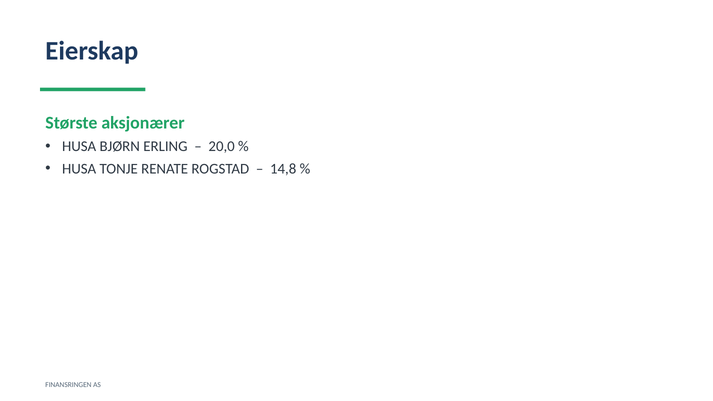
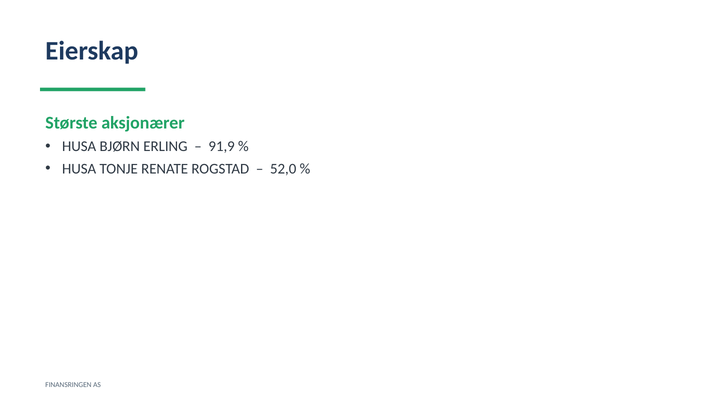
20,0: 20,0 -> 91,9 (222, 147)
14,8: 14,8 -> 52,0 (283, 169)
